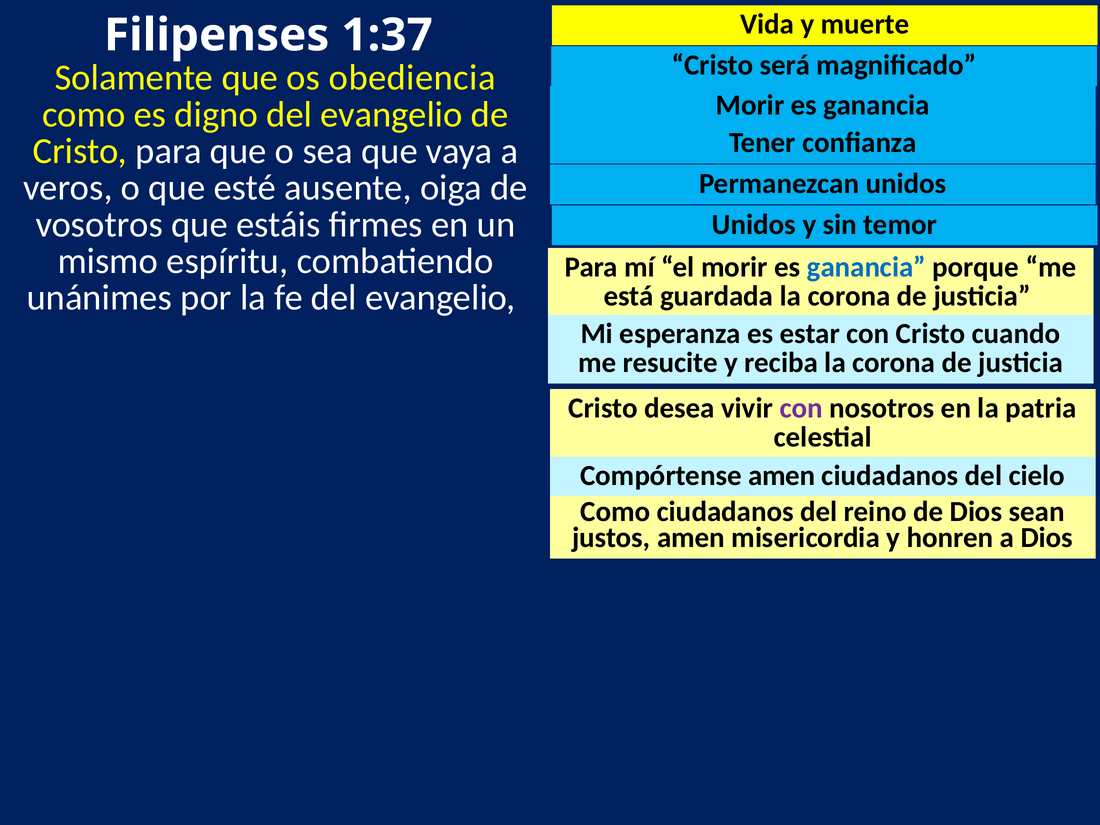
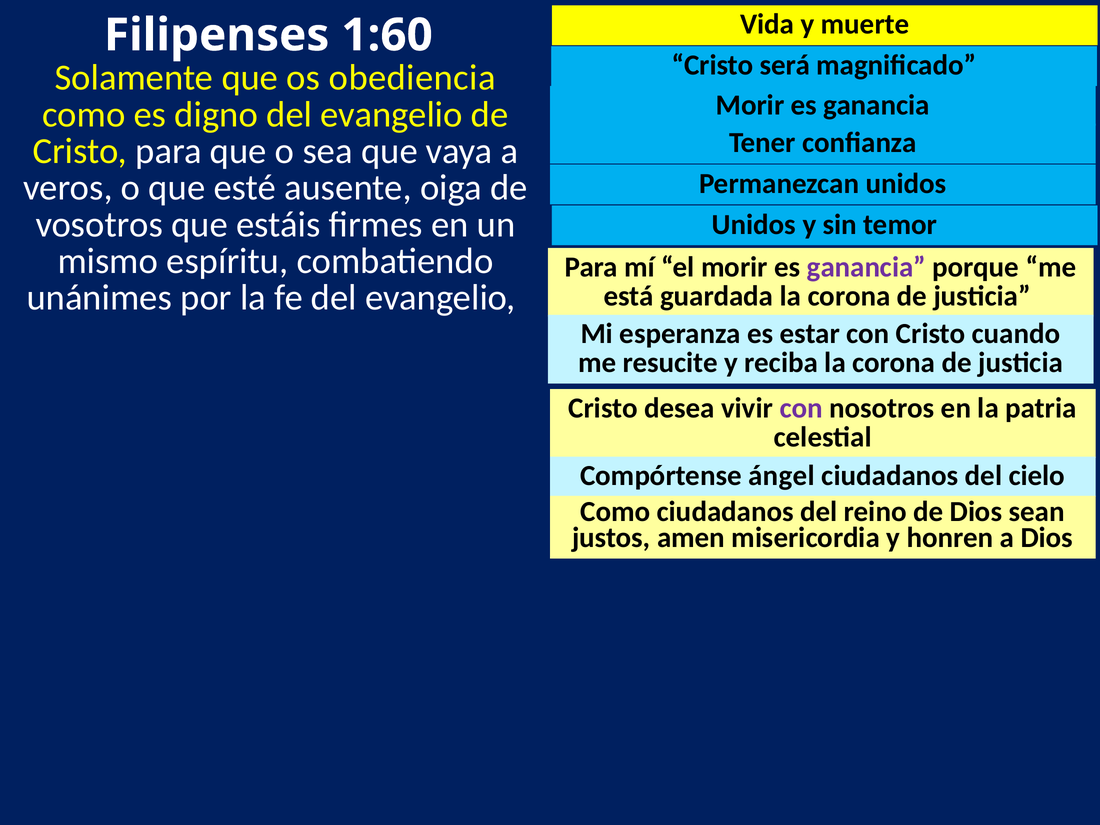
1:37: 1:37 -> 1:60 (387, 35)
ganancia colour: blue -> purple (866, 267)
Compórtense amen: amen -> ángel (781, 476)
